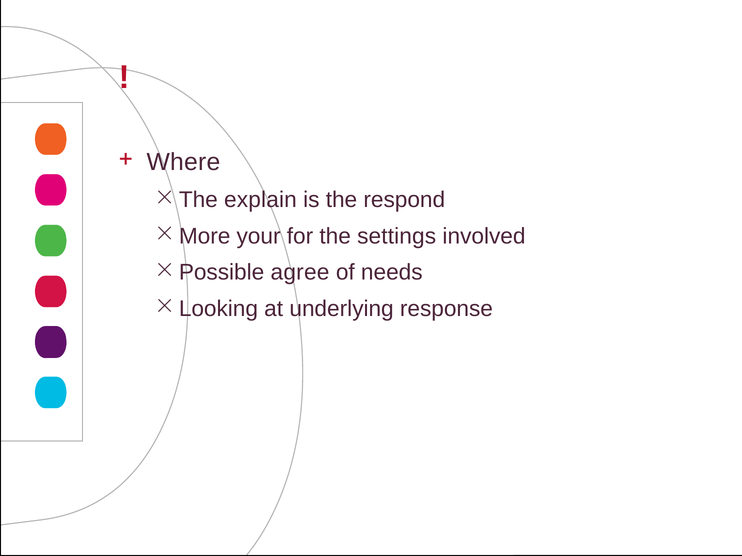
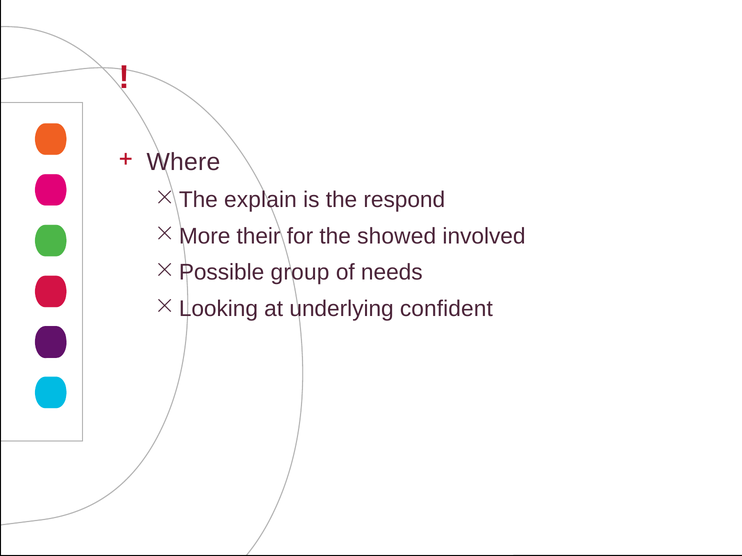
your: your -> their (259, 236)
settings: settings -> showed (397, 236)
agree: agree -> group (300, 273)
response: response -> confident (446, 309)
